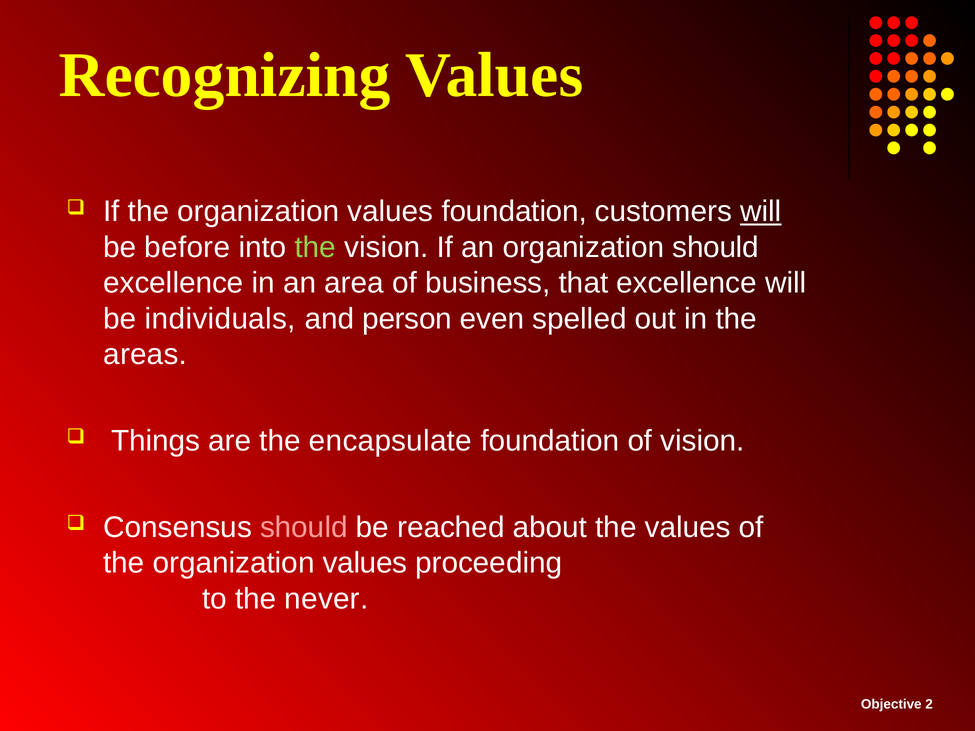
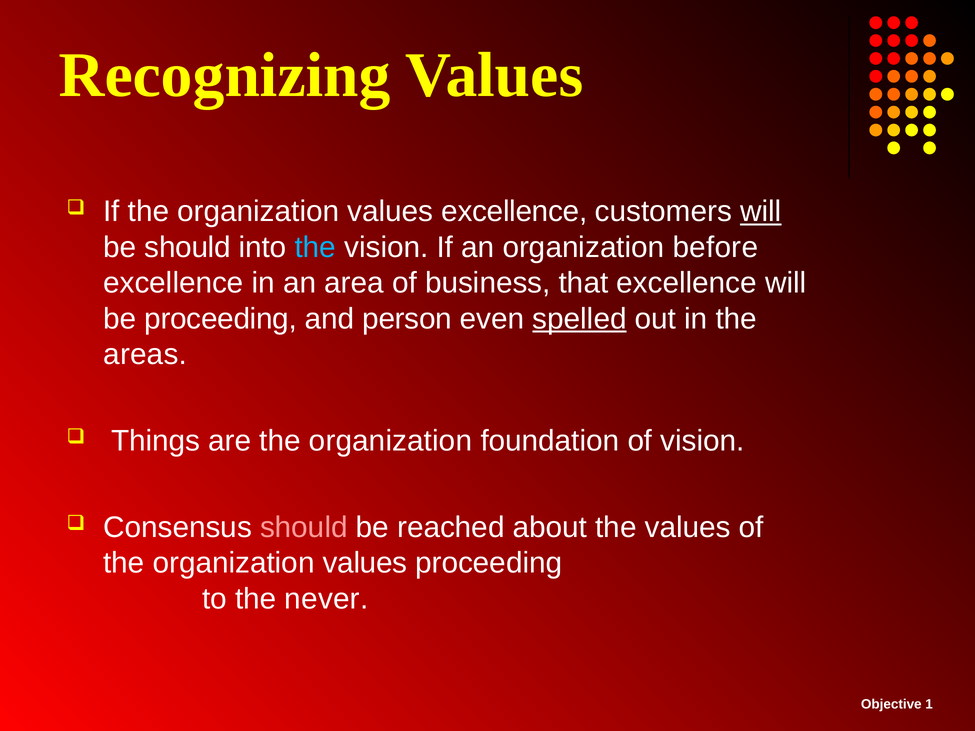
values foundation: foundation -> excellence (514, 212)
be before: before -> should (188, 247)
the colour: light green -> light blue (315, 247)
organization should: should -> before (715, 247)
be individuals: individuals -> proceeding (221, 319)
spelled underline: none -> present (580, 319)
are the encapsulate: encapsulate -> organization (391, 441)
2: 2 -> 1 (929, 704)
